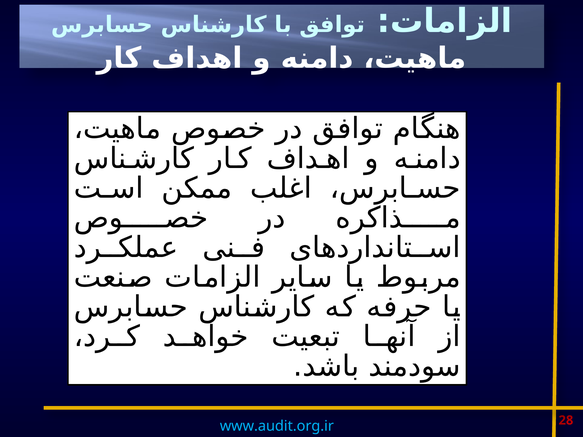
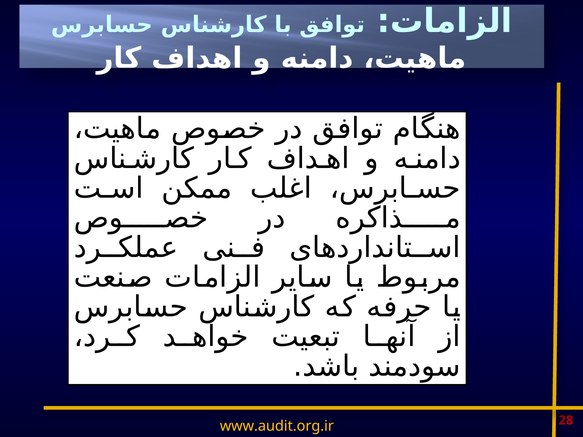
www.audit.org.ir colour: light blue -> yellow (277, 426)
